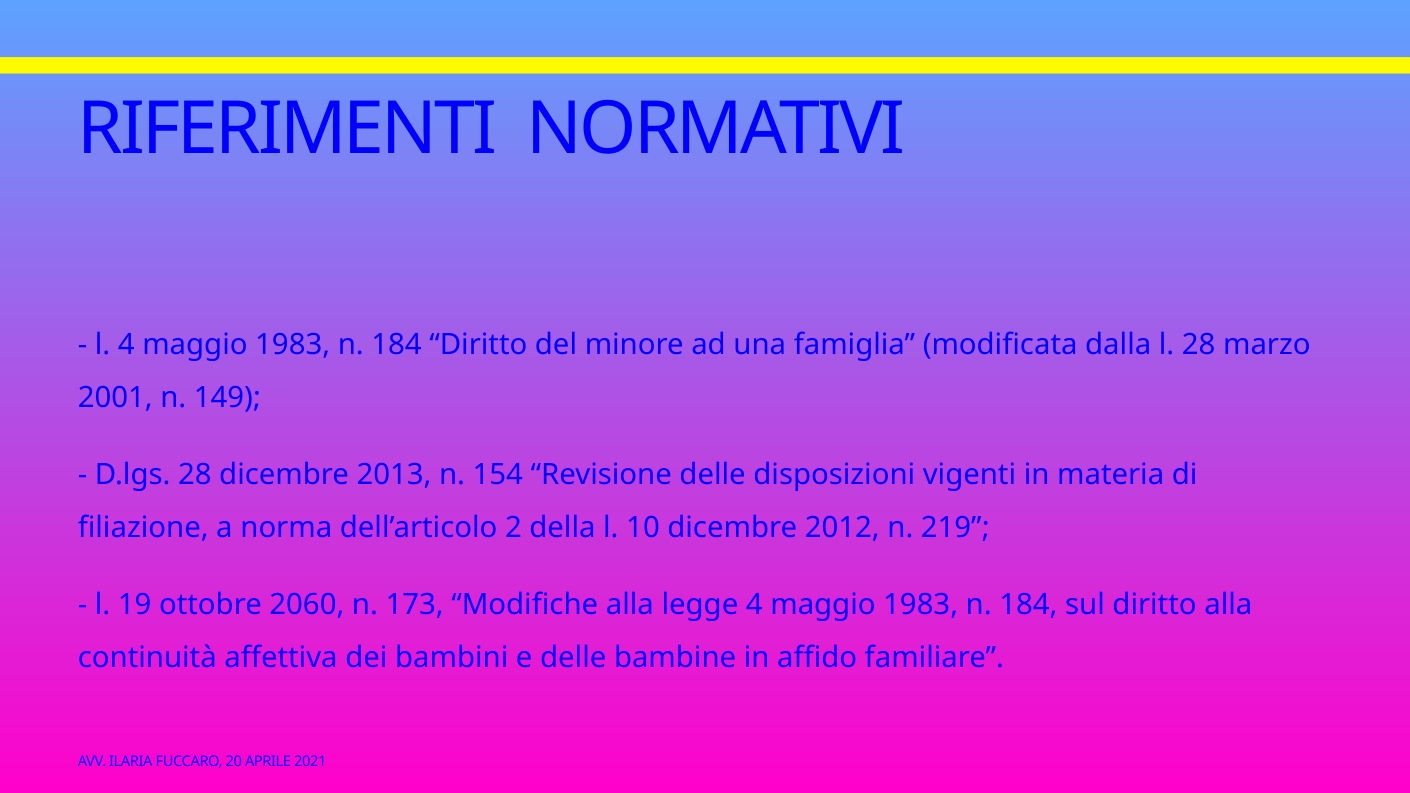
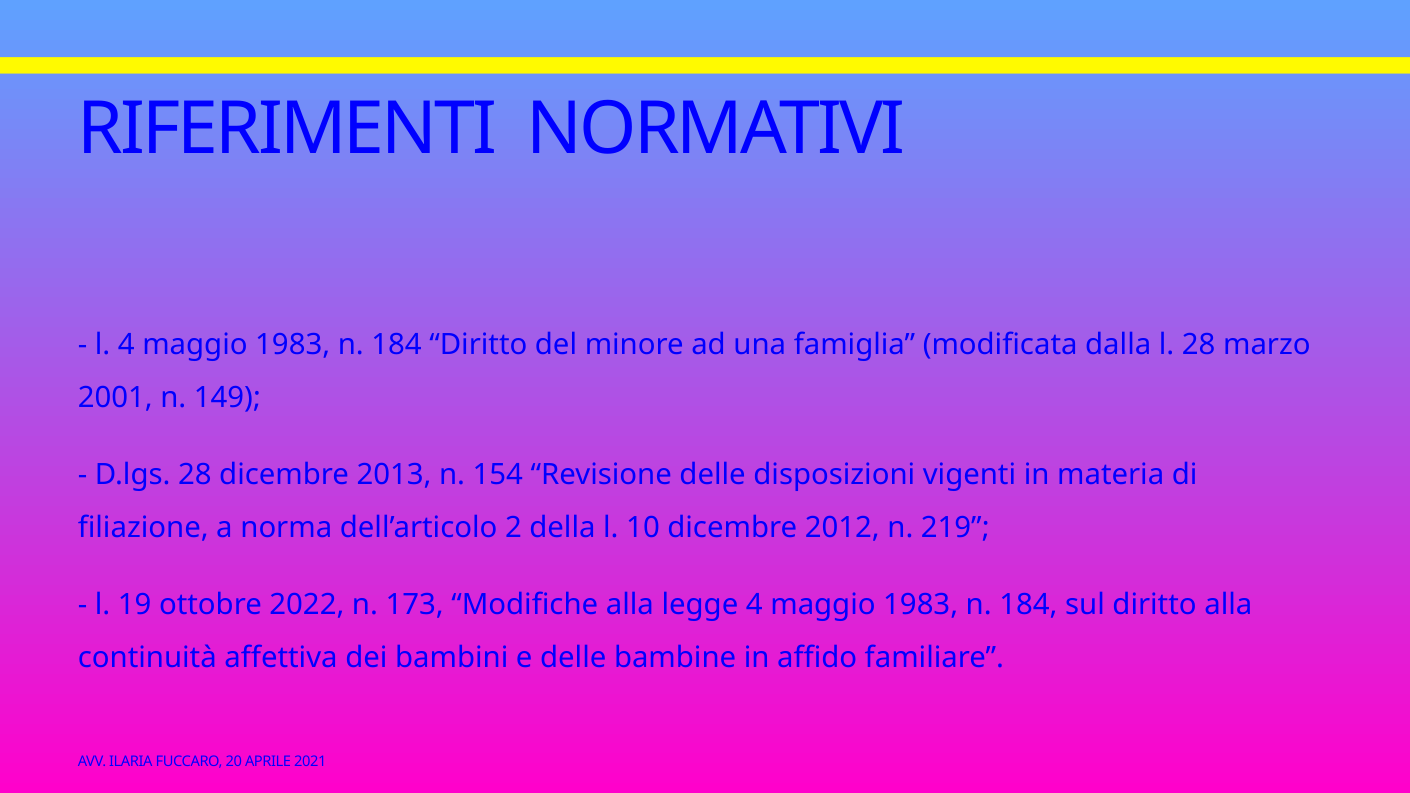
2060: 2060 -> 2022 (307, 605)
